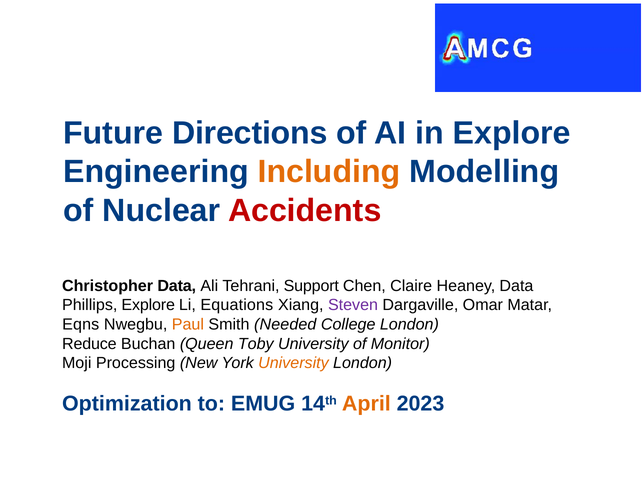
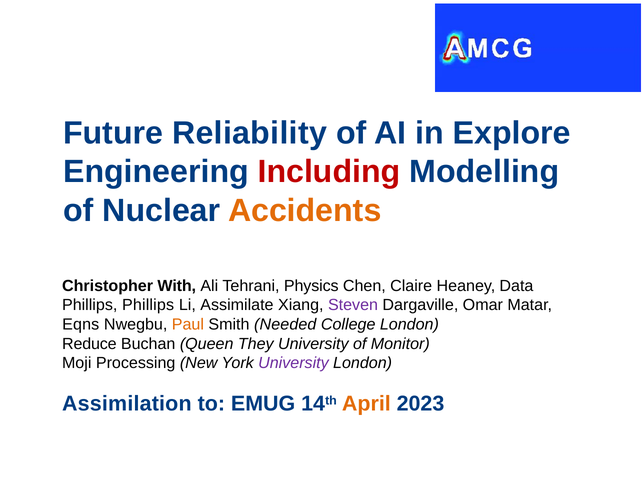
Directions: Directions -> Reliability (250, 133)
Including colour: orange -> red (329, 172)
Accidents colour: red -> orange (305, 211)
Christopher Data: Data -> With (177, 286)
Support: Support -> Physics (311, 286)
Phillips Explore: Explore -> Phillips (148, 305)
Equations: Equations -> Assimilate (237, 305)
Toby: Toby -> They (256, 344)
University colour: orange -> purple (293, 363)
Optimization: Optimization -> Assimilation (127, 404)
